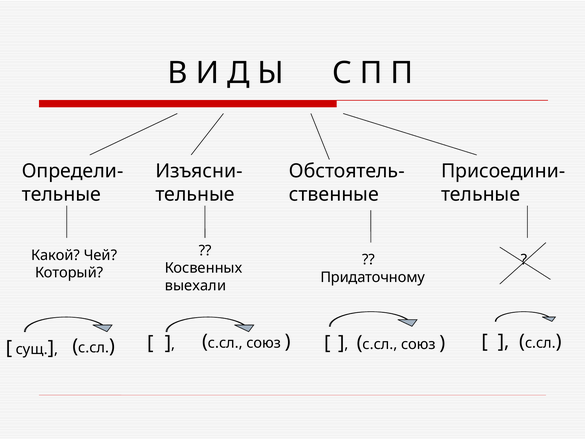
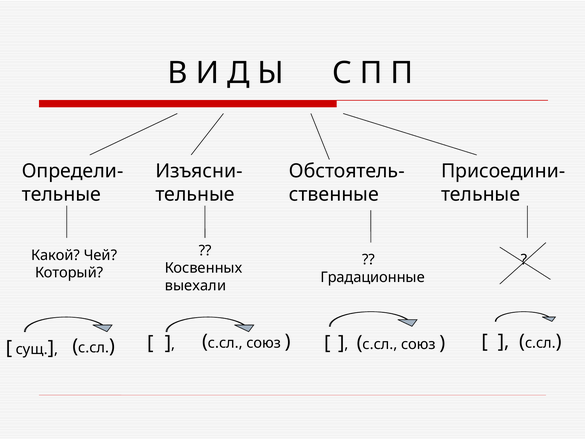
Придаточному: Придаточному -> Градационные (373, 277)
